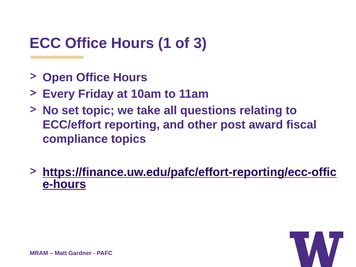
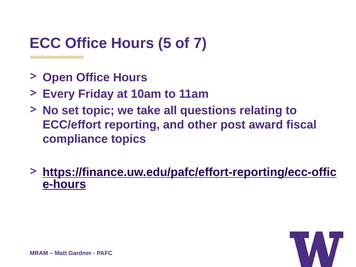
1: 1 -> 5 (165, 43)
3: 3 -> 7 (200, 43)
